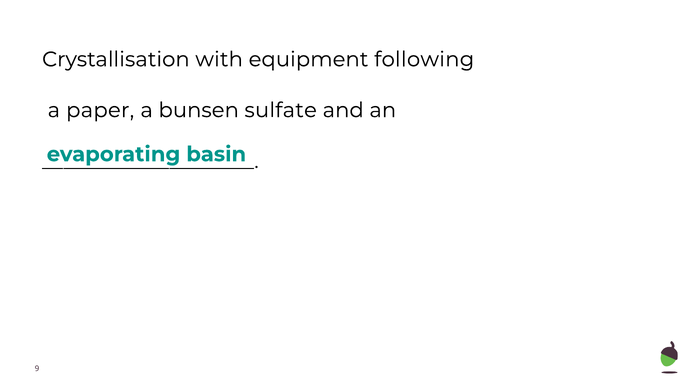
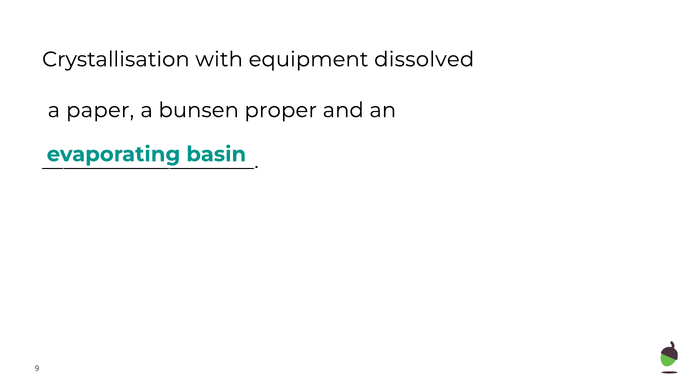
following: following -> dissolved (424, 59)
sulfate: sulfate -> proper (281, 110)
